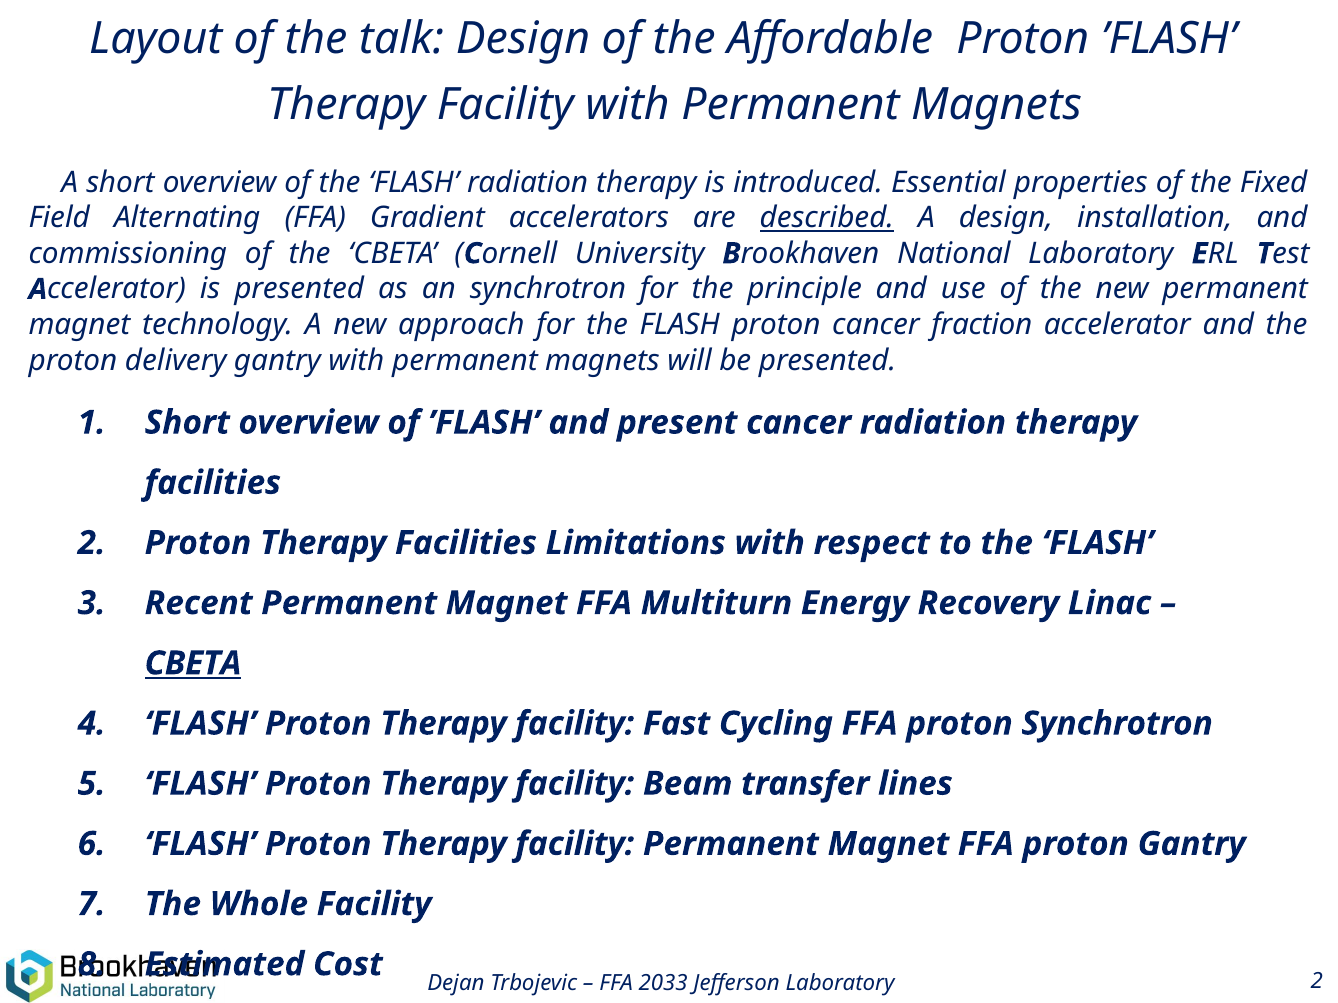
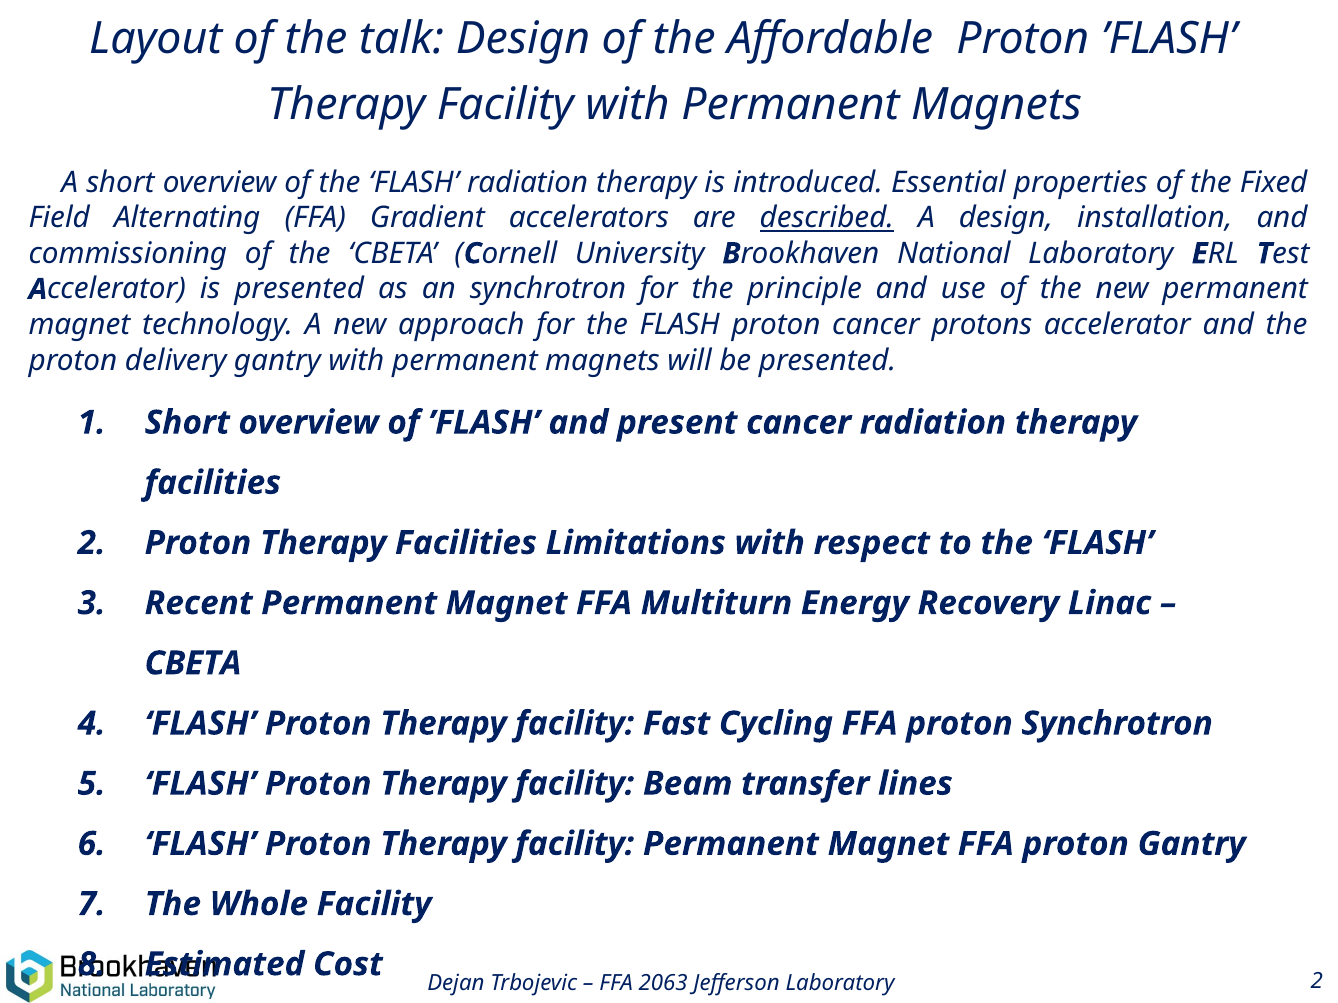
fraction: fraction -> protons (982, 325)
CBETA underline: present -> none (193, 664)
2033: 2033 -> 2063 (663, 983)
